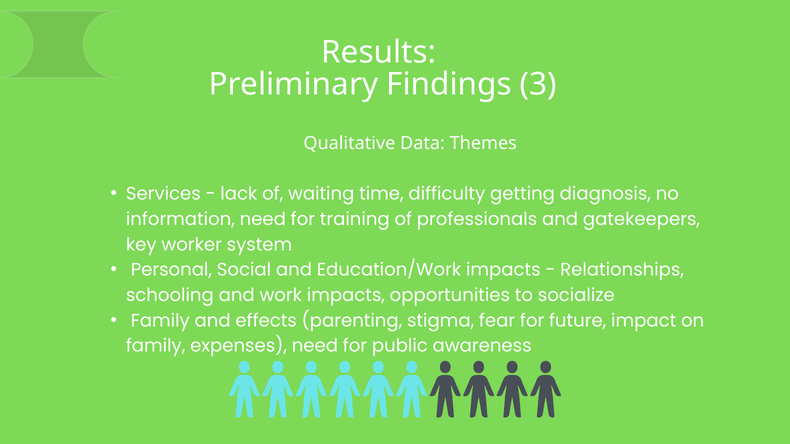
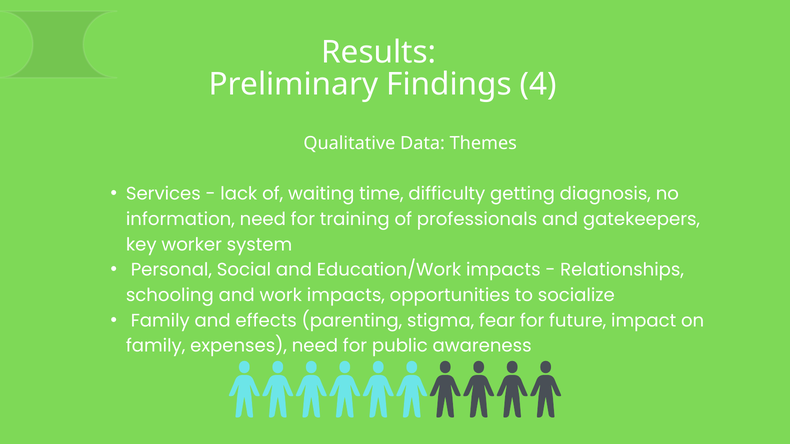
3: 3 -> 4 (538, 85)
